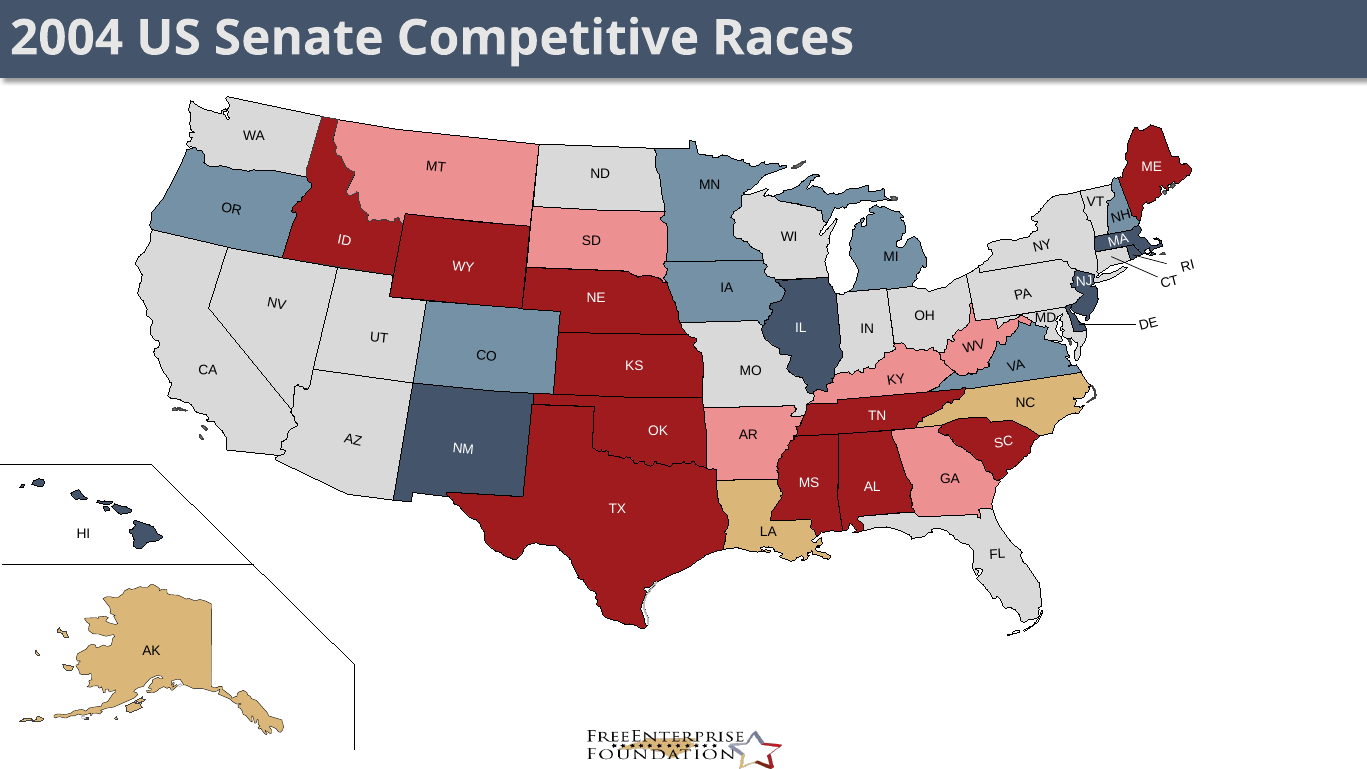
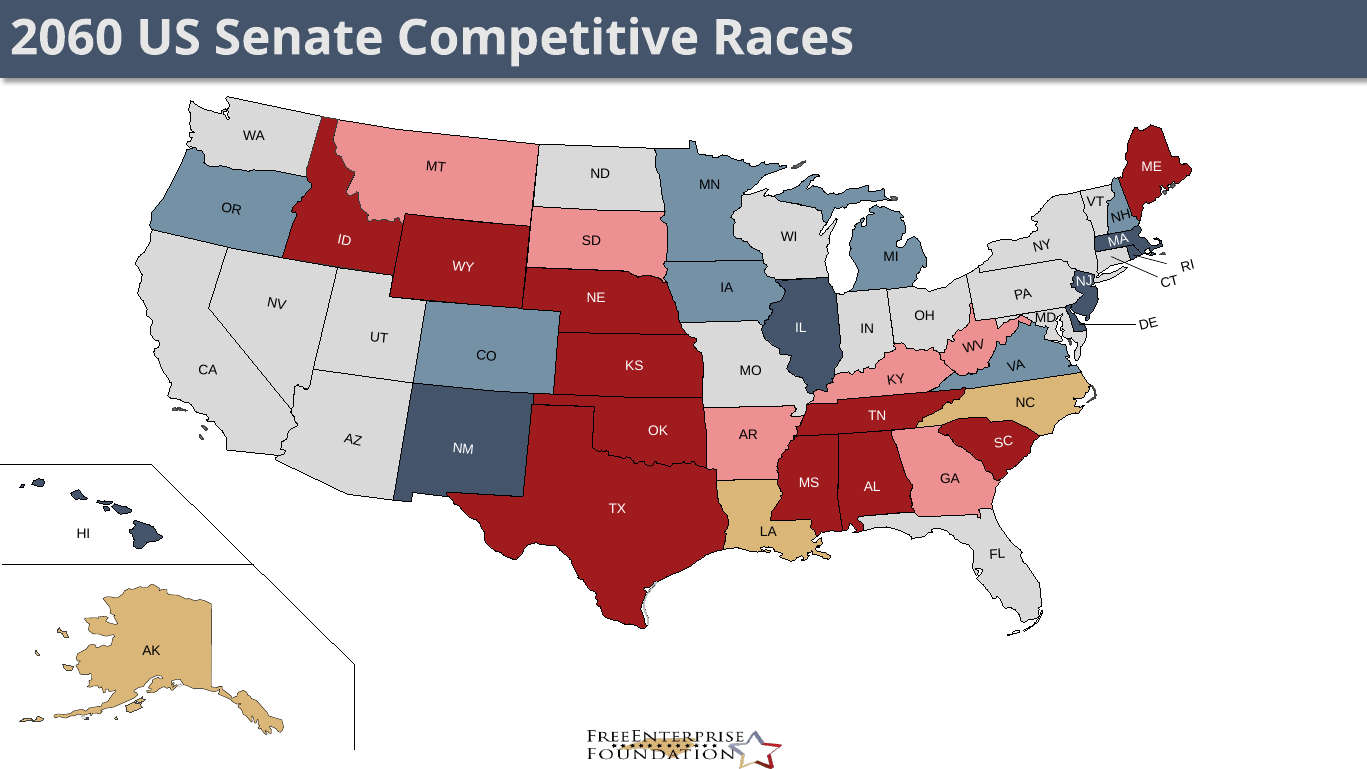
2004: 2004 -> 2060 (67, 38)
